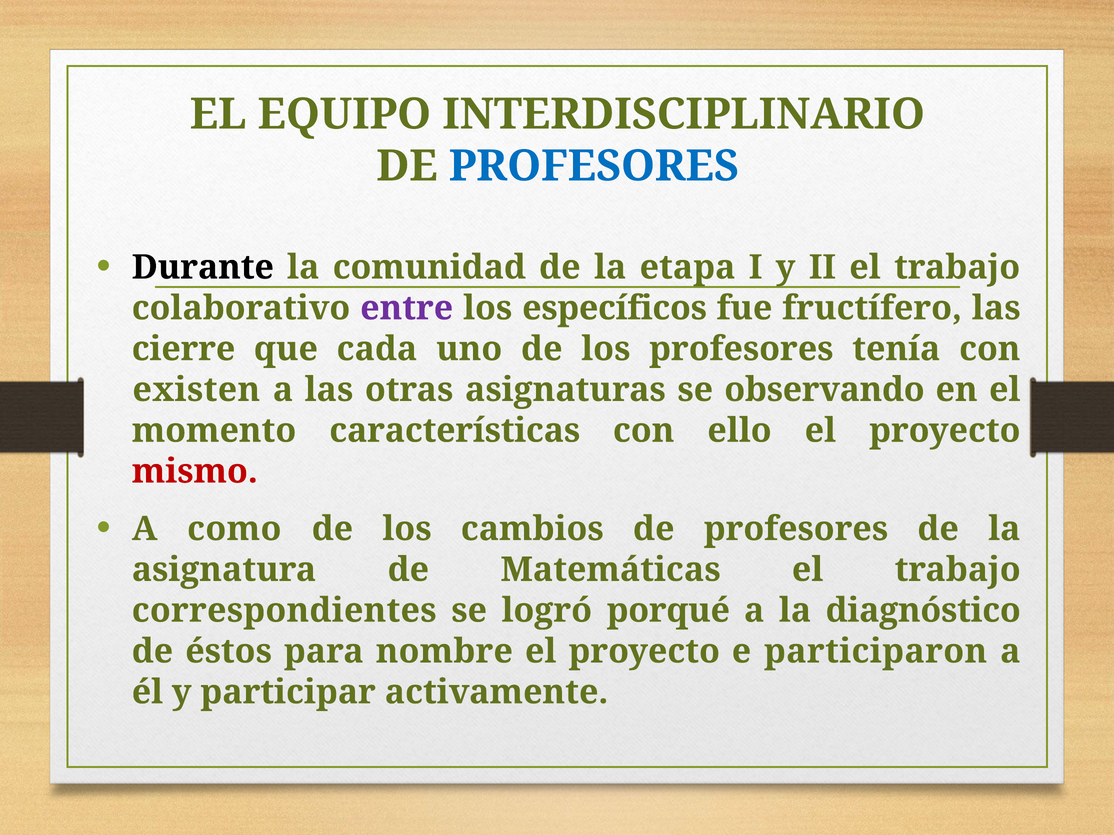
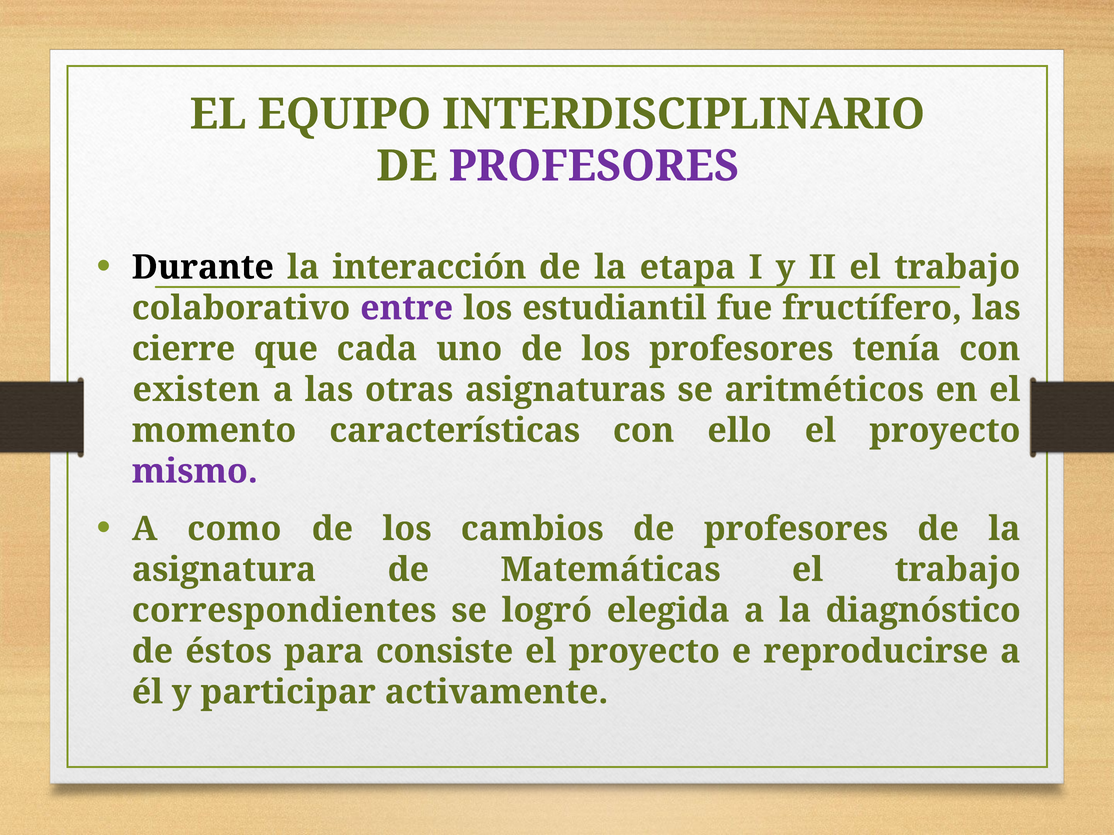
PROFESORES colour: blue -> purple (594, 166)
comunidad: comunidad -> interacción (429, 267)
específicos: específicos -> estudiantil (614, 308)
observando: observando -> aritméticos (824, 390)
mismo colour: red -> purple (195, 472)
porqué: porqué -> elegida (668, 611)
nombre: nombre -> consiste (445, 652)
participaron: participaron -> reproducirse (876, 652)
